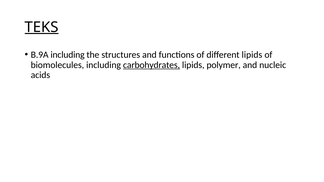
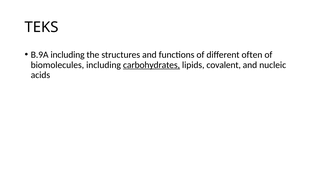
TEKS underline: present -> none (42, 27)
different lipids: lipids -> often (252, 55)
polymer: polymer -> covalent (224, 65)
